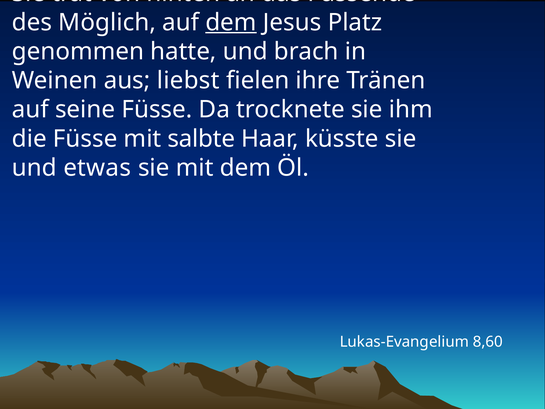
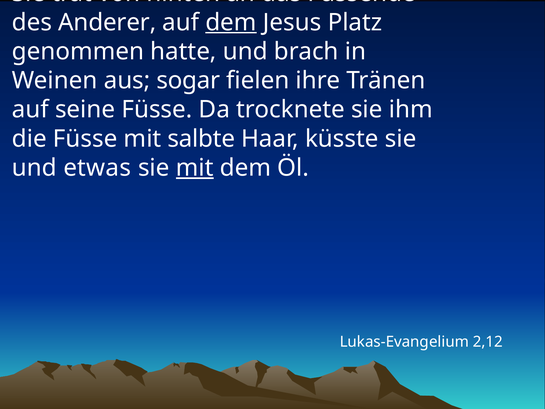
Möglich: Möglich -> Anderer (107, 22)
liebst: liebst -> sogar (188, 80)
mit underline: none -> present (195, 168)
8,60: 8,60 -> 2,12 (488, 342)
